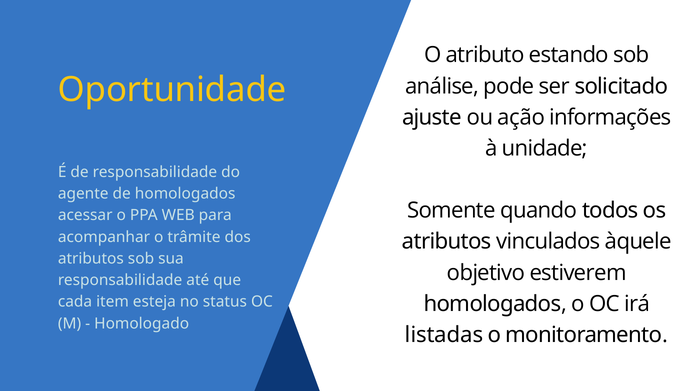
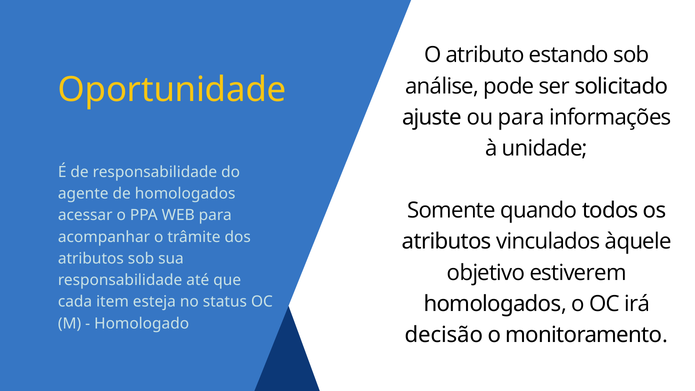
ou ação: ação -> para (521, 117)
listadas: listadas -> decisão (444, 335)
